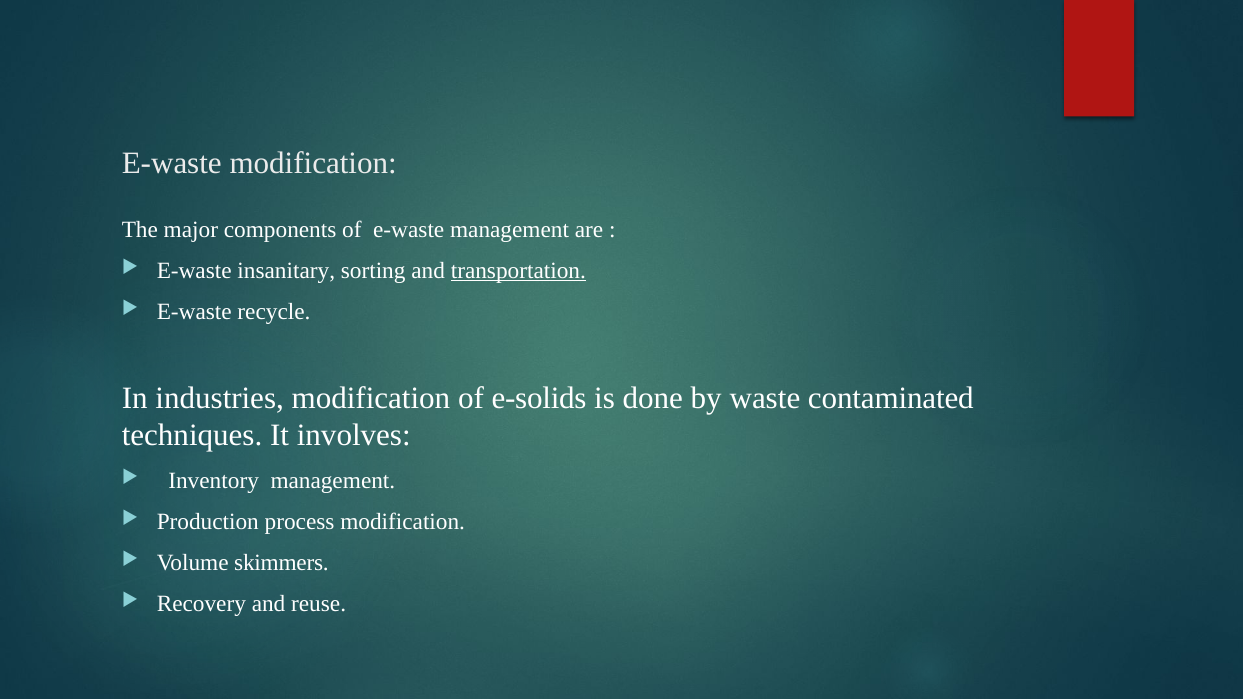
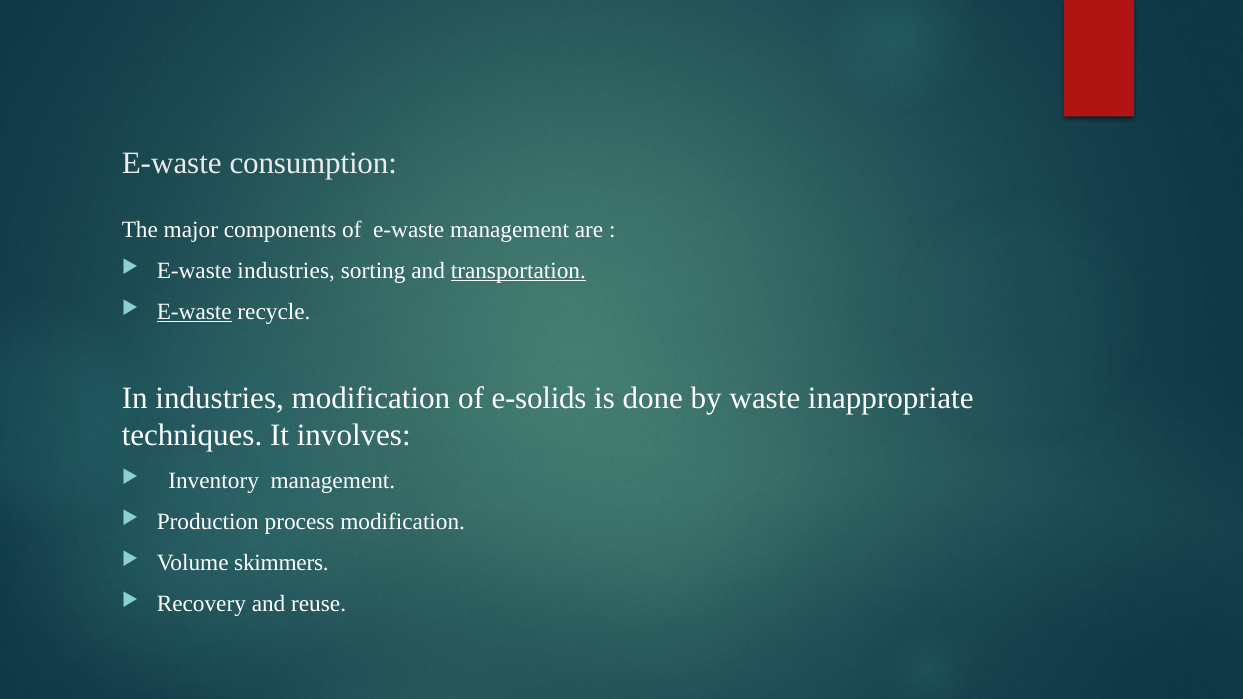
E-waste modification: modification -> consumption (313, 163)
E-waste insanitary: insanitary -> industries (286, 271)
E-waste underline: none -> present (194, 311)
contaminated: contaminated -> inappropriate (891, 398)
